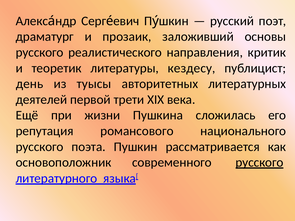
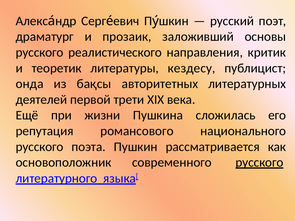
день: день -> онда (30, 84)
туысы: туысы -> бақсы (94, 84)
